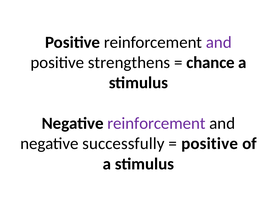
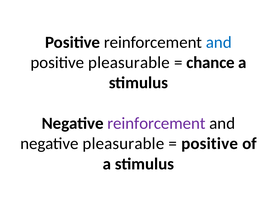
and colour: purple -> blue (219, 42)
positive strengthens: strengthens -> pleasurable (129, 63)
negative successfully: successfully -> pleasurable (123, 144)
